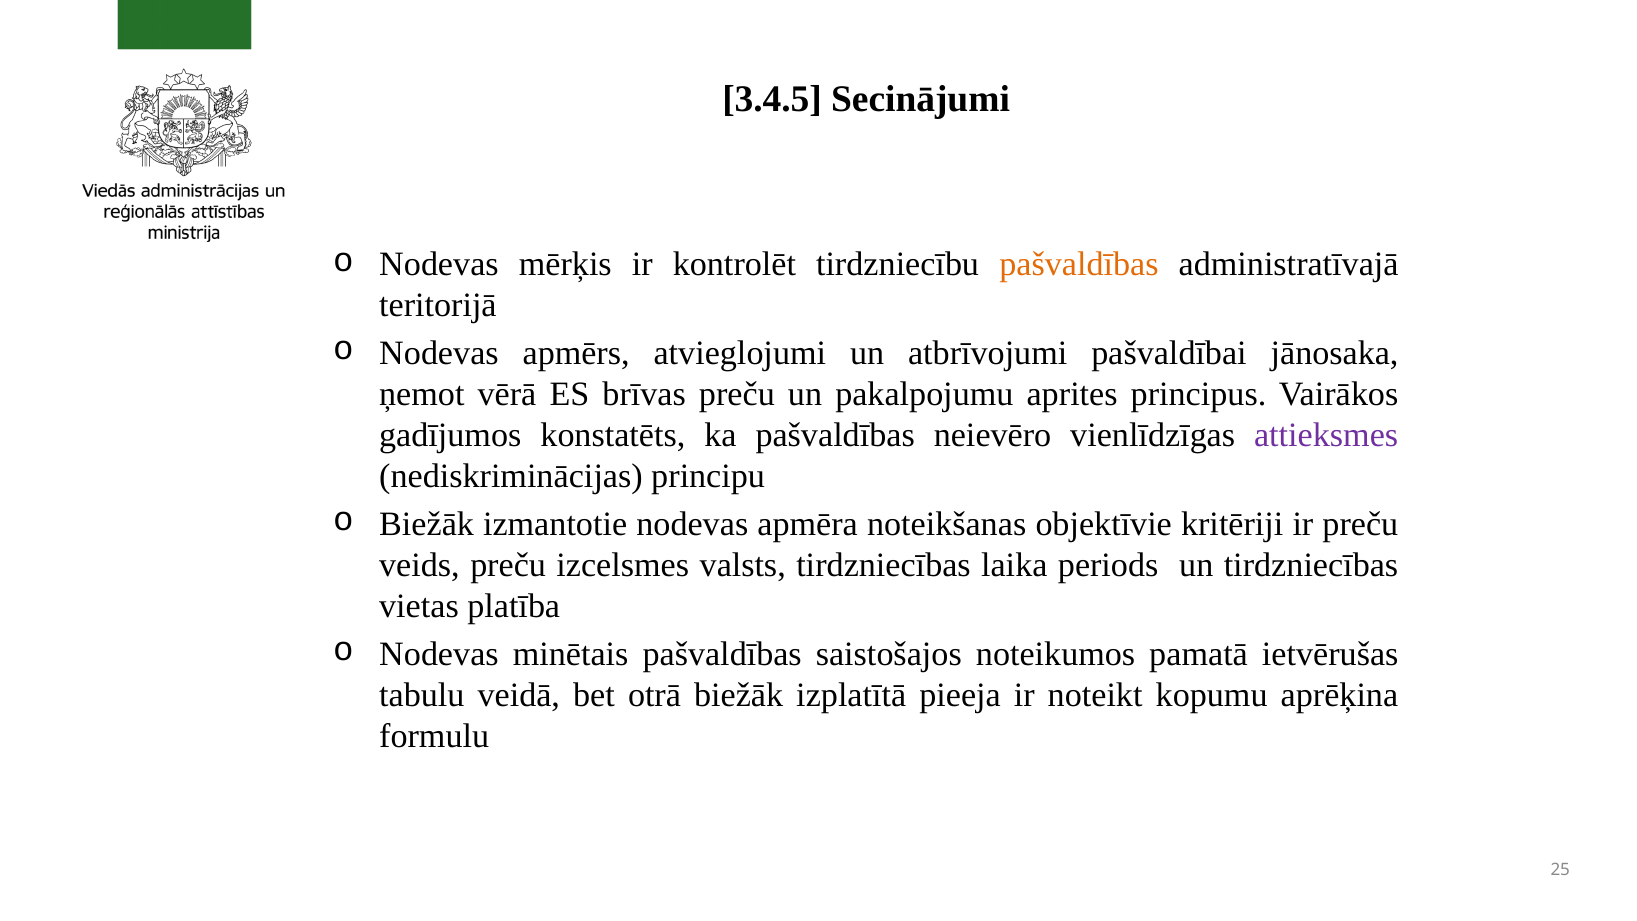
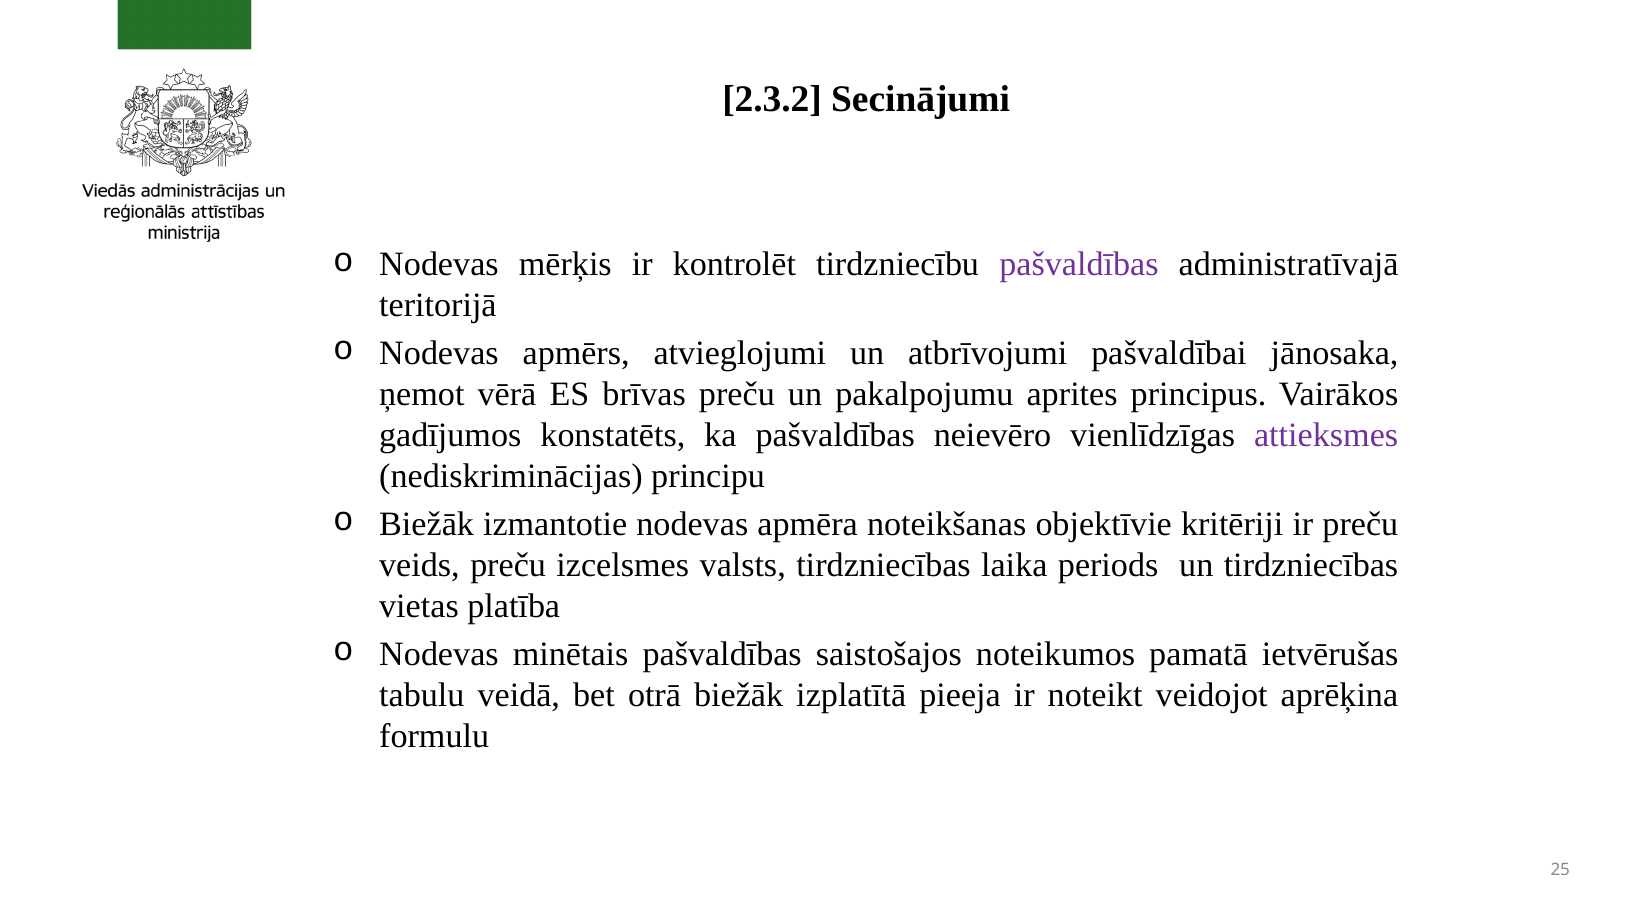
3.4.5: 3.4.5 -> 2.3.2 (772, 99)
pašvaldības colour: orange -> purple (1079, 264)
kopumu: kopumu -> veidojot (1212, 695)
